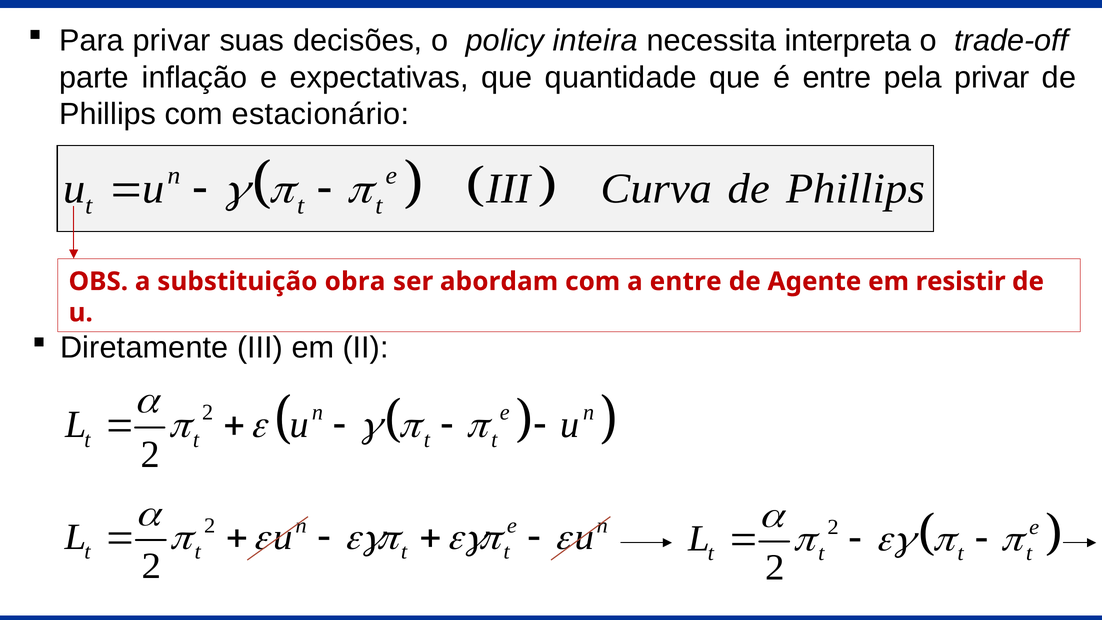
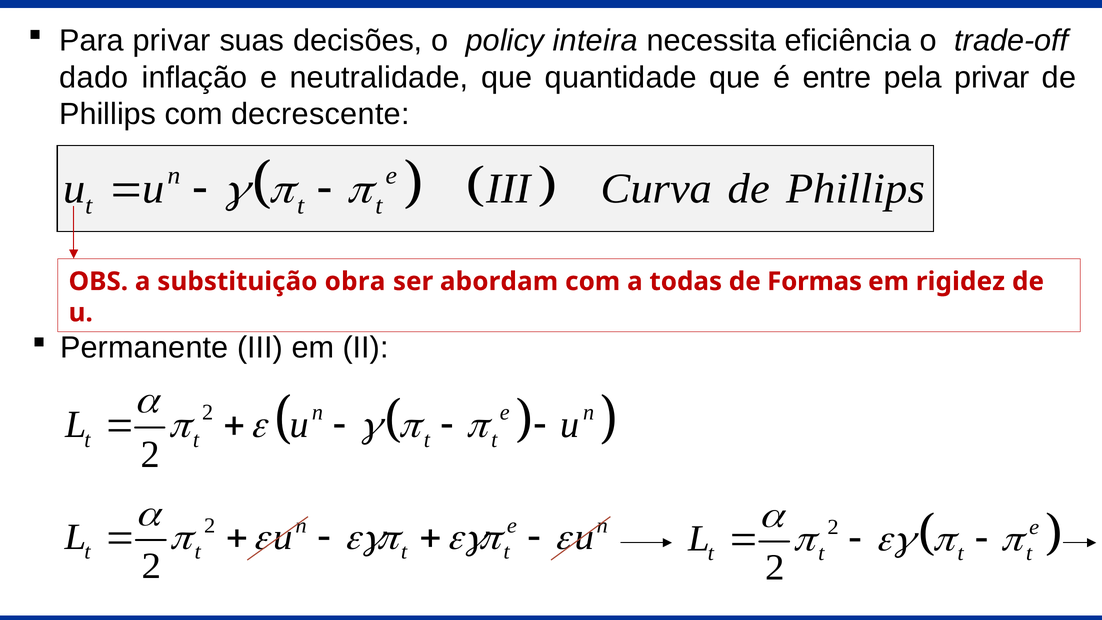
interpreta: interpreta -> eficiência (848, 41)
parte: parte -> dado (94, 78)
expectativas: expectativas -> neutralidade (379, 78)
estacionário: estacionário -> decrescente (320, 114)
a entre: entre -> todas (686, 281)
Agente: Agente -> Formas (815, 281)
resistir: resistir -> rigidez (960, 281)
Diretamente: Diretamente -> Permanente (144, 347)
